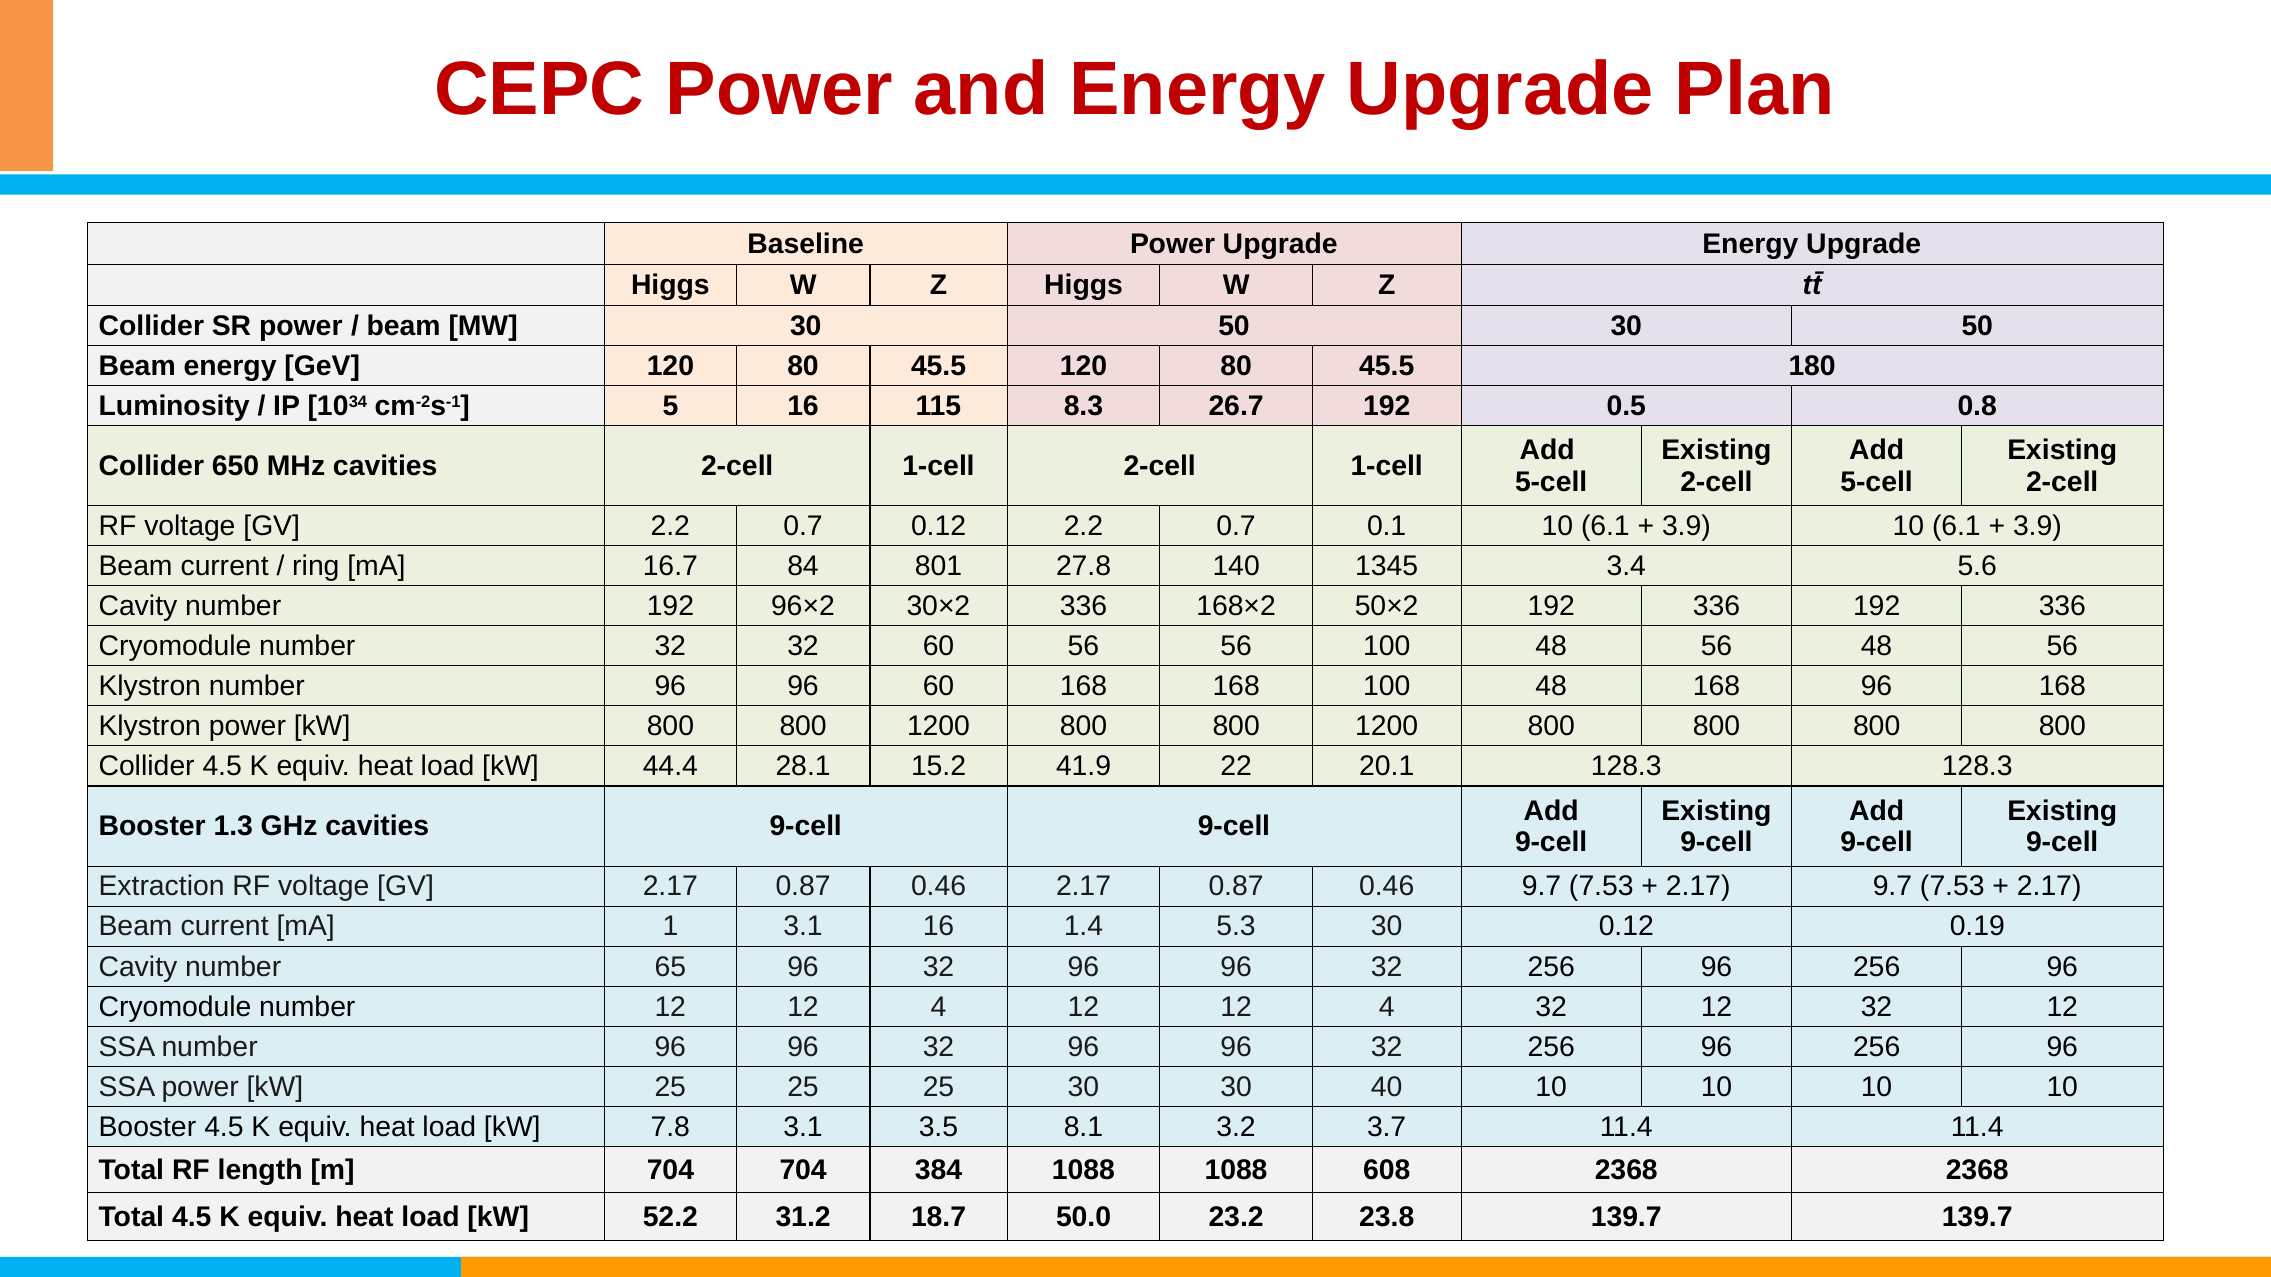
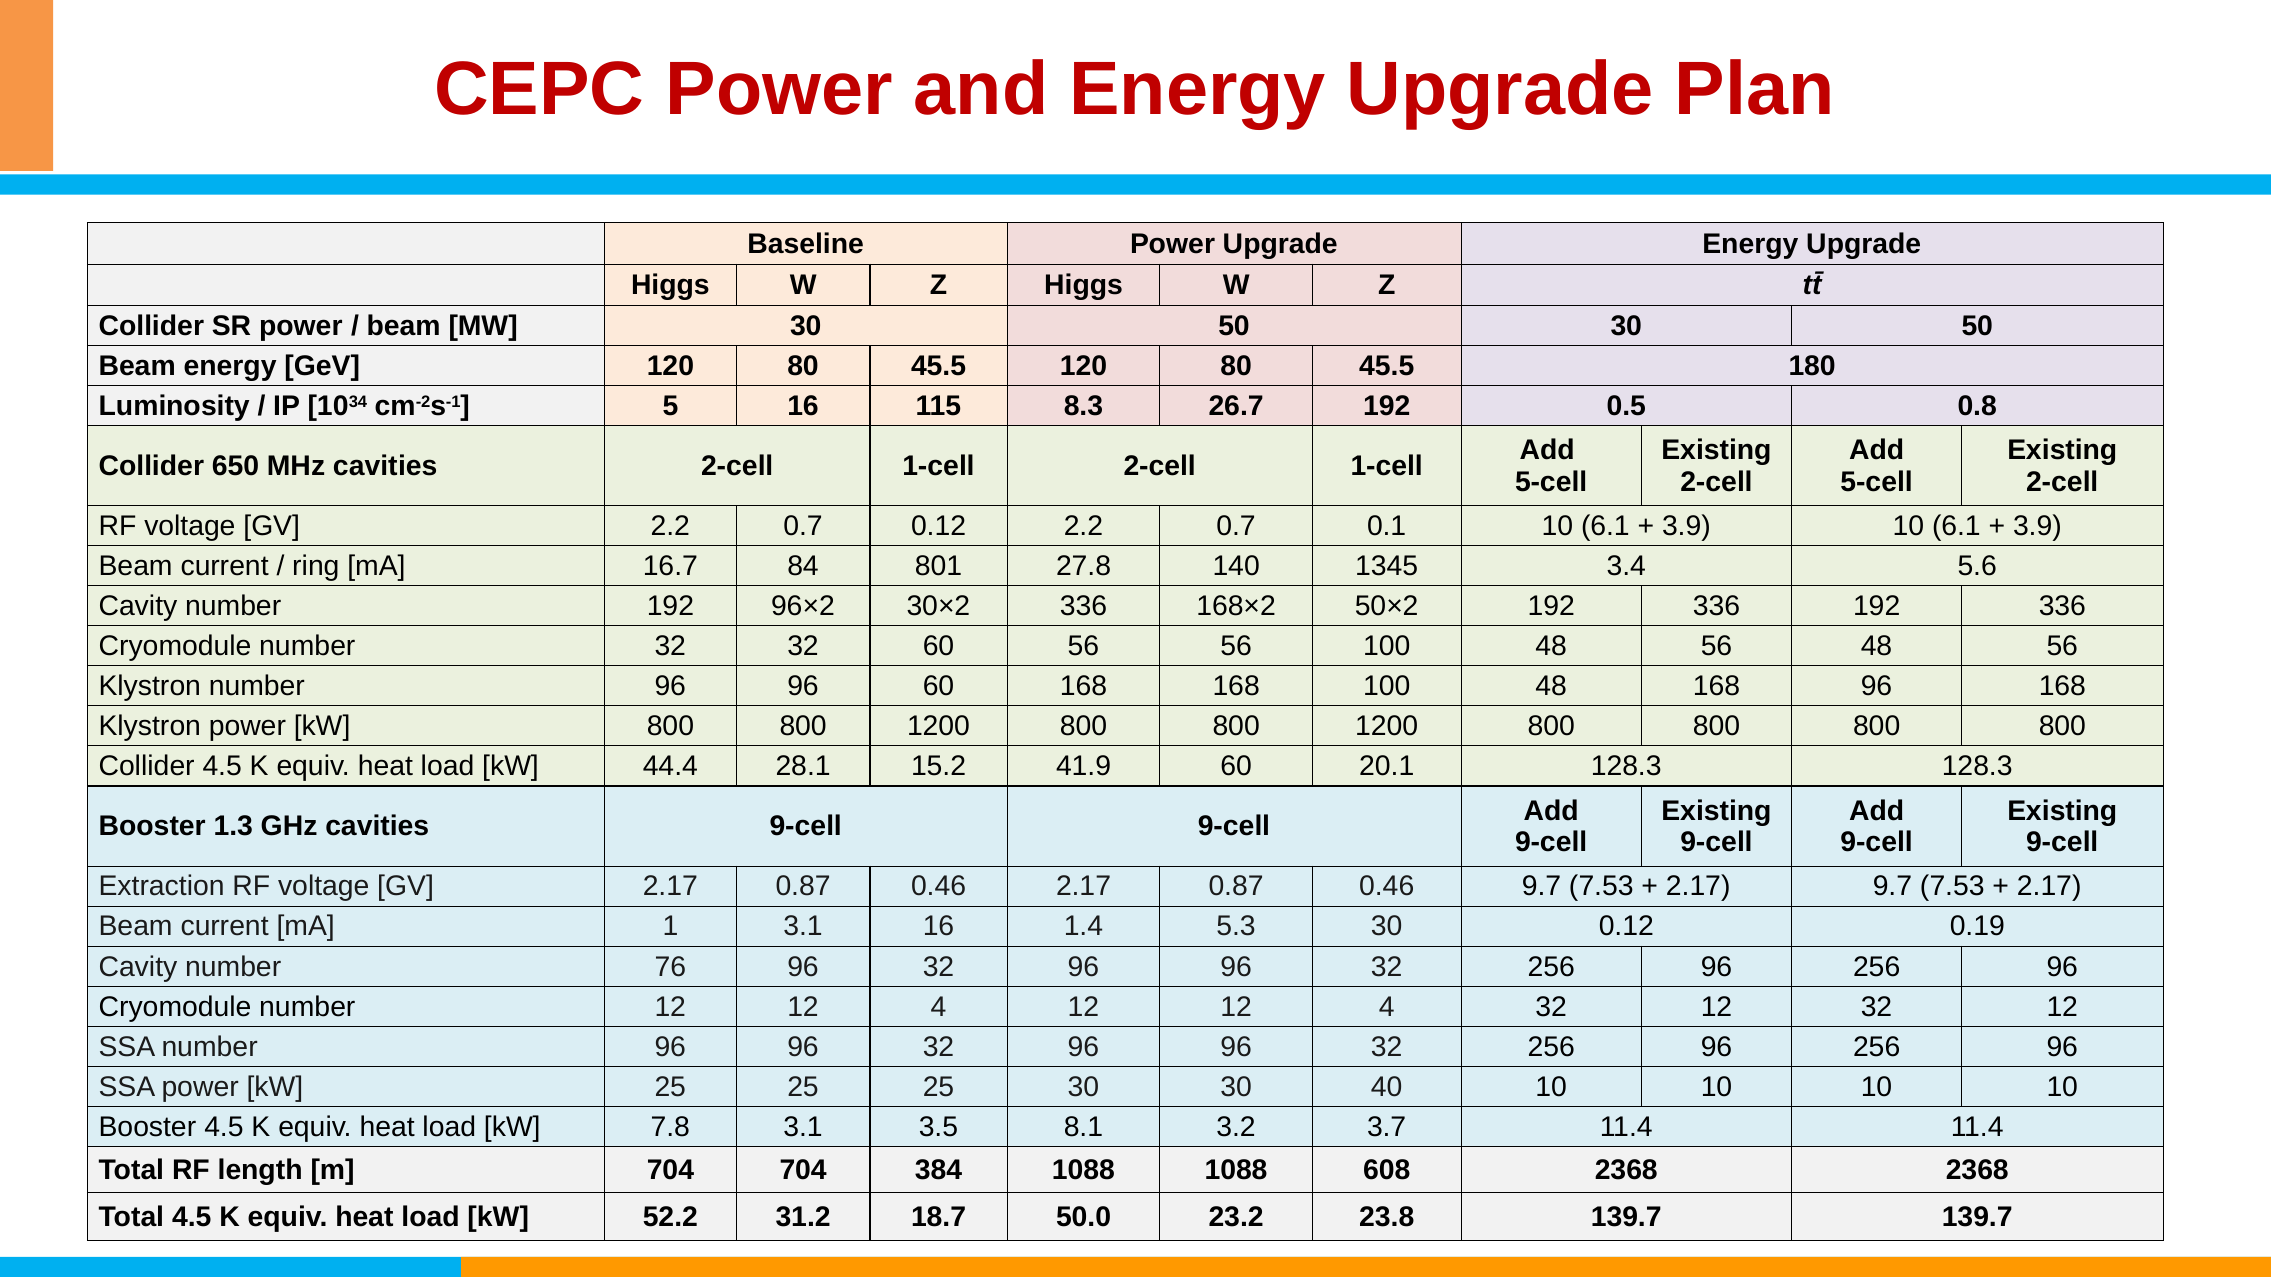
41.9 22: 22 -> 60 (1236, 767)
65: 65 -> 76 (670, 967)
